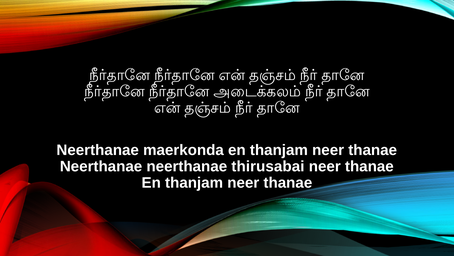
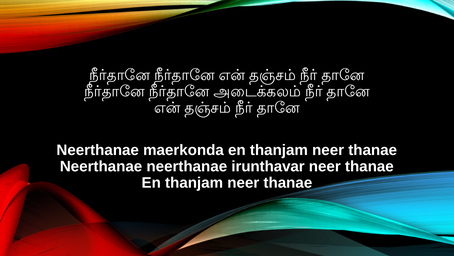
thirusabai: thirusabai -> irunthavar (268, 166)
